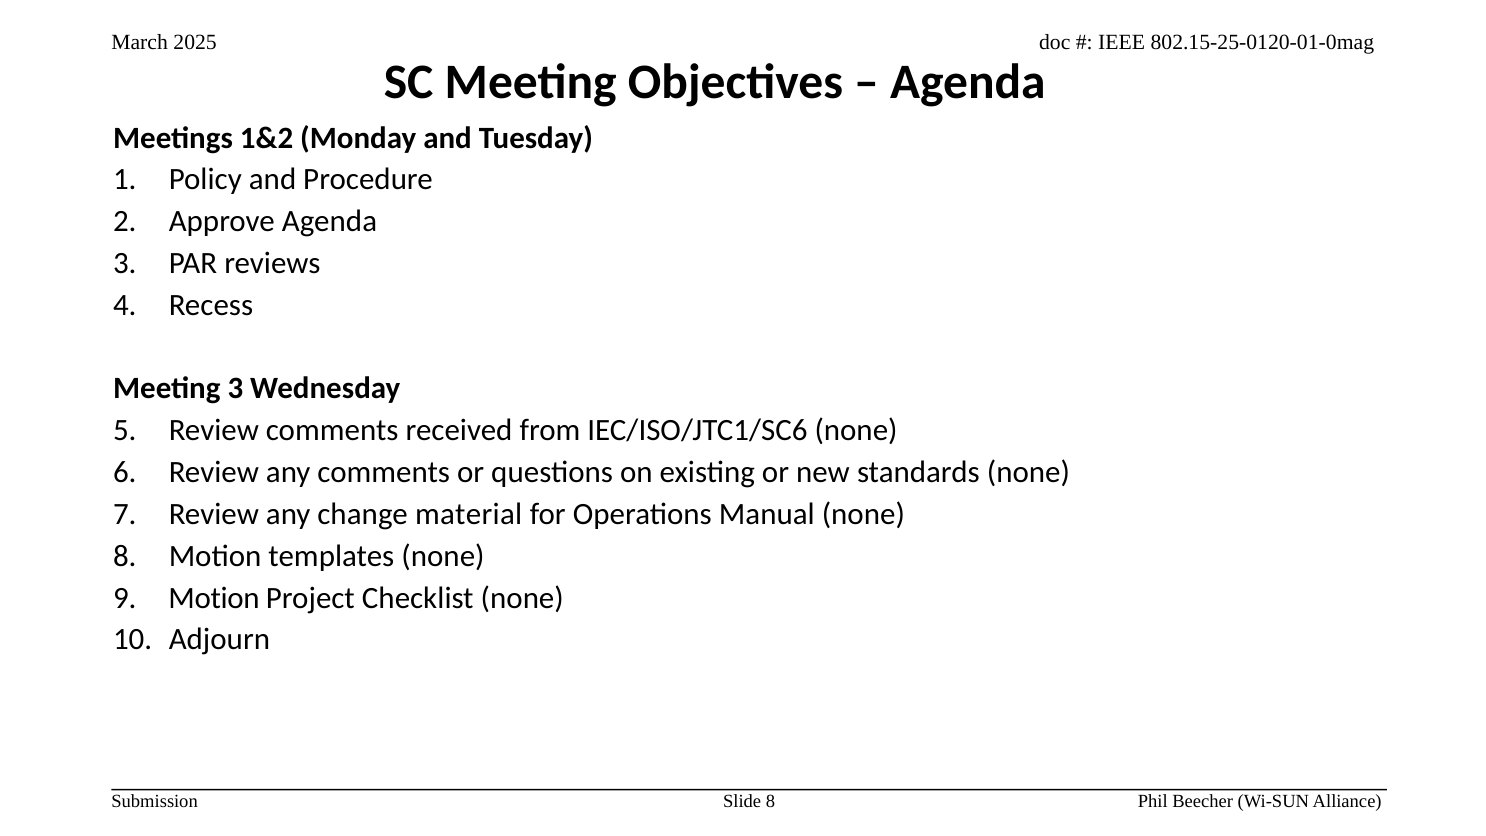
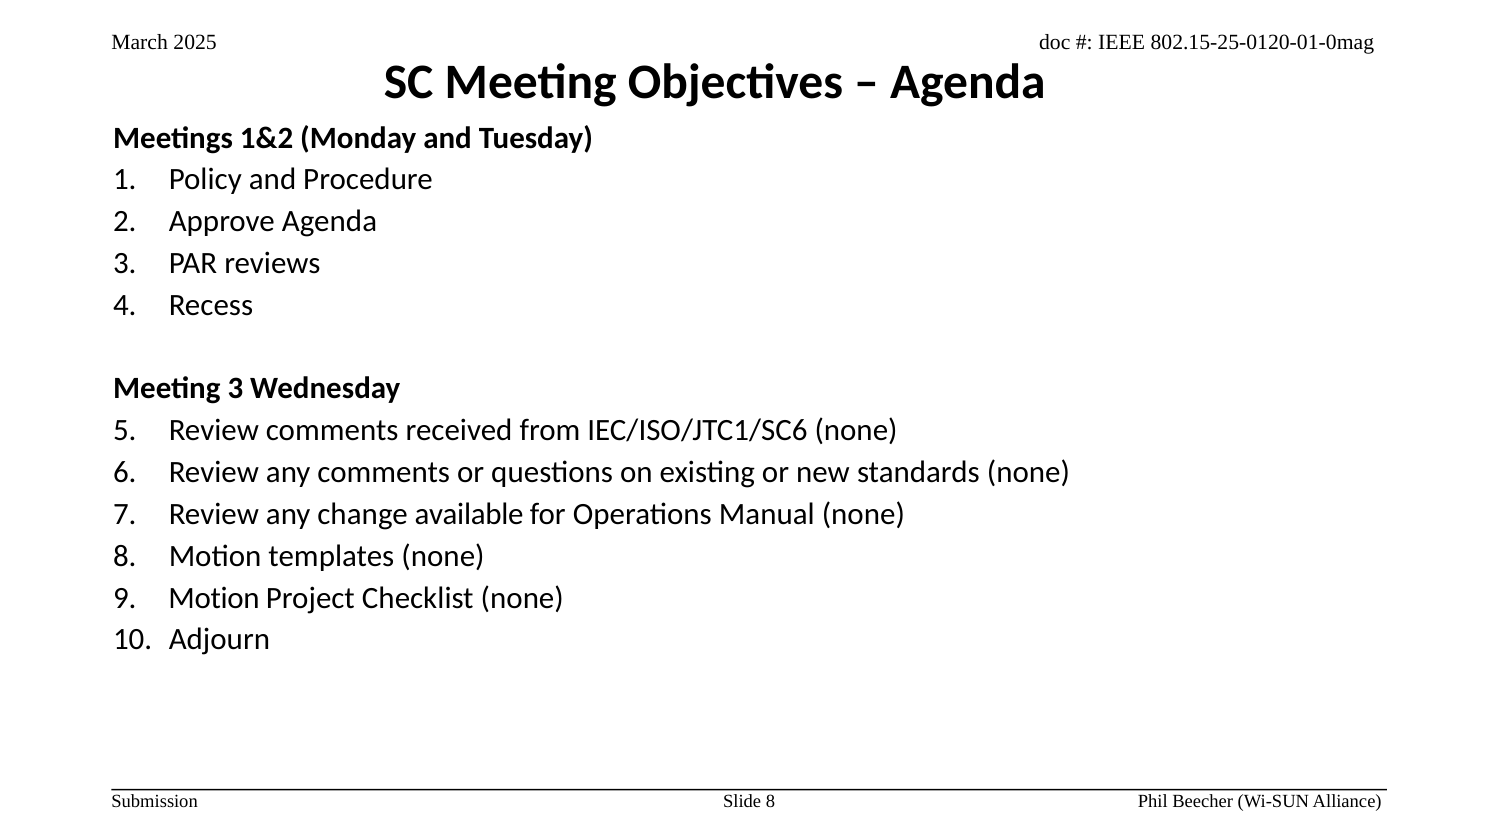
material: material -> available (469, 514)
